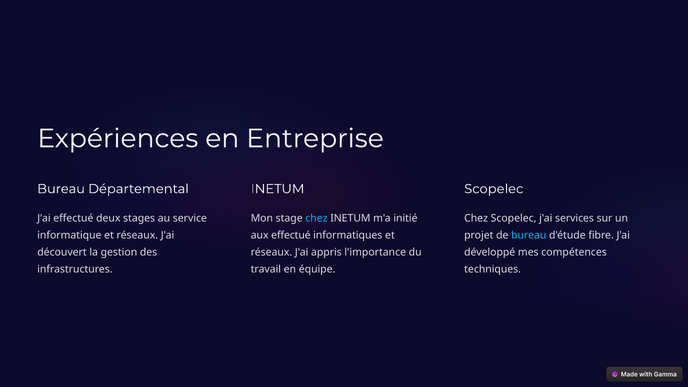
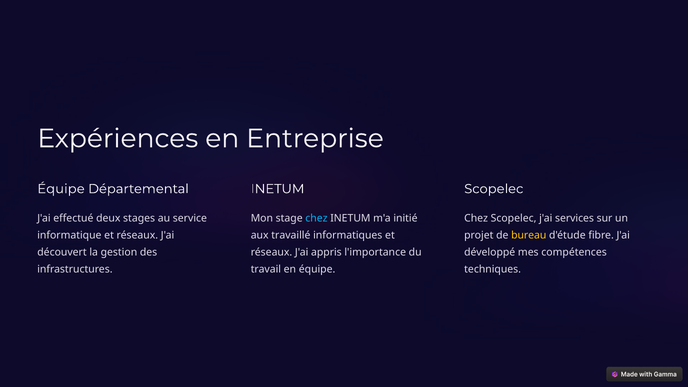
Bureau: Bureau -> Équipe (61, 189)
aux effectué: effectué -> travaillé (291, 235)
bureau colour: light blue -> yellow (529, 235)
